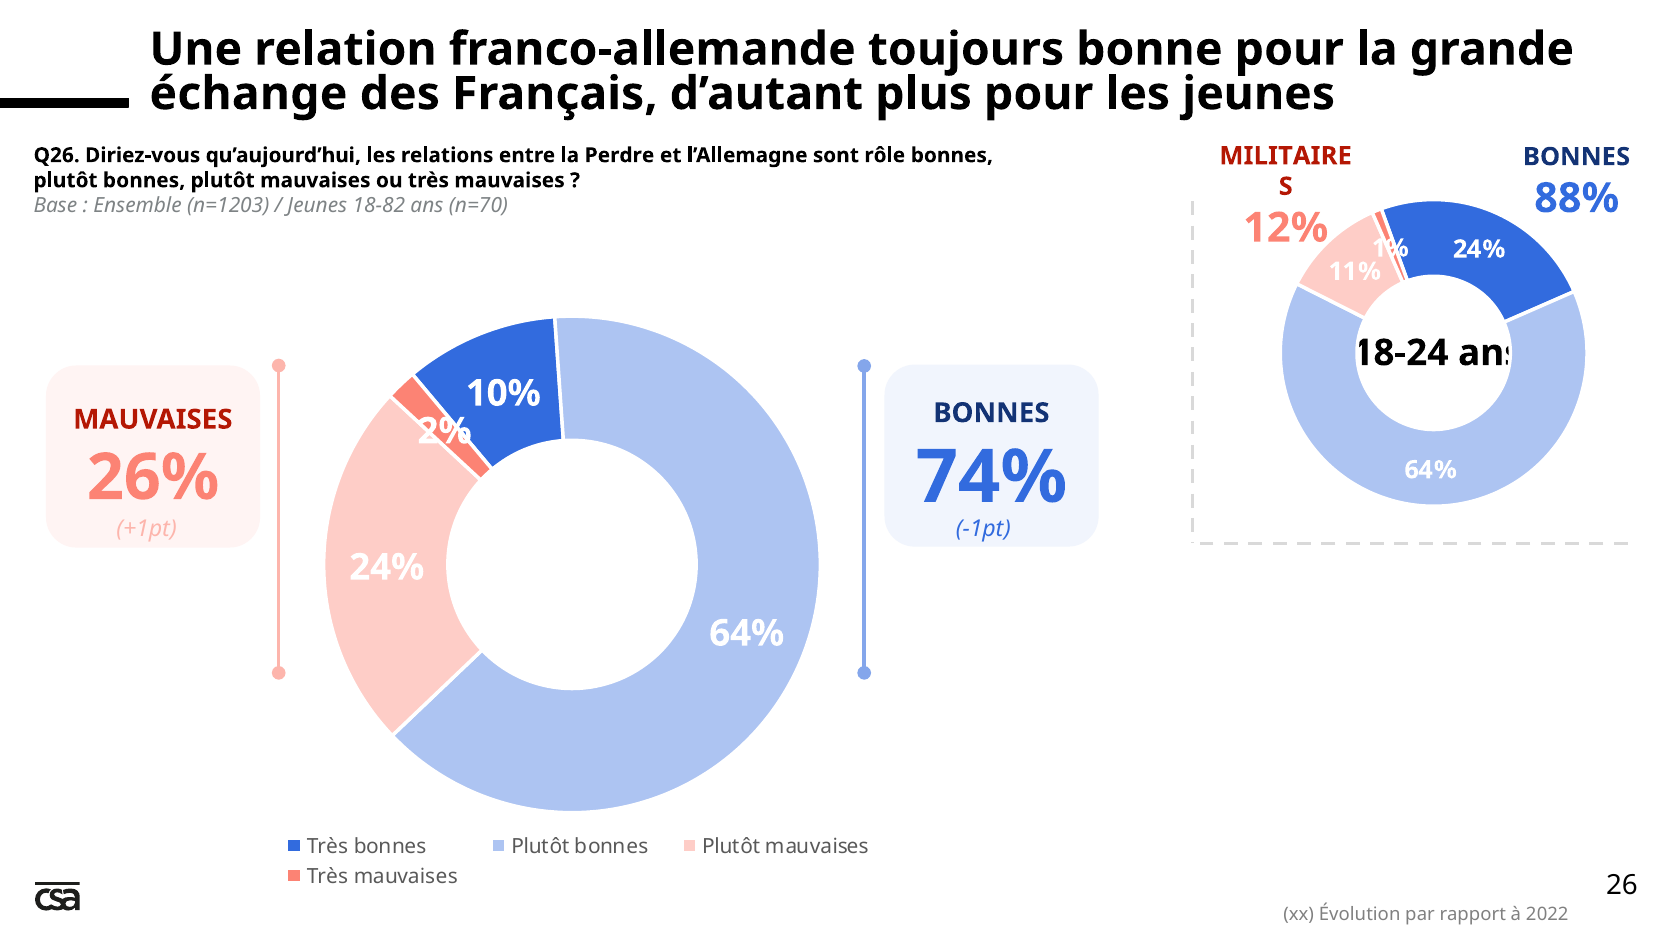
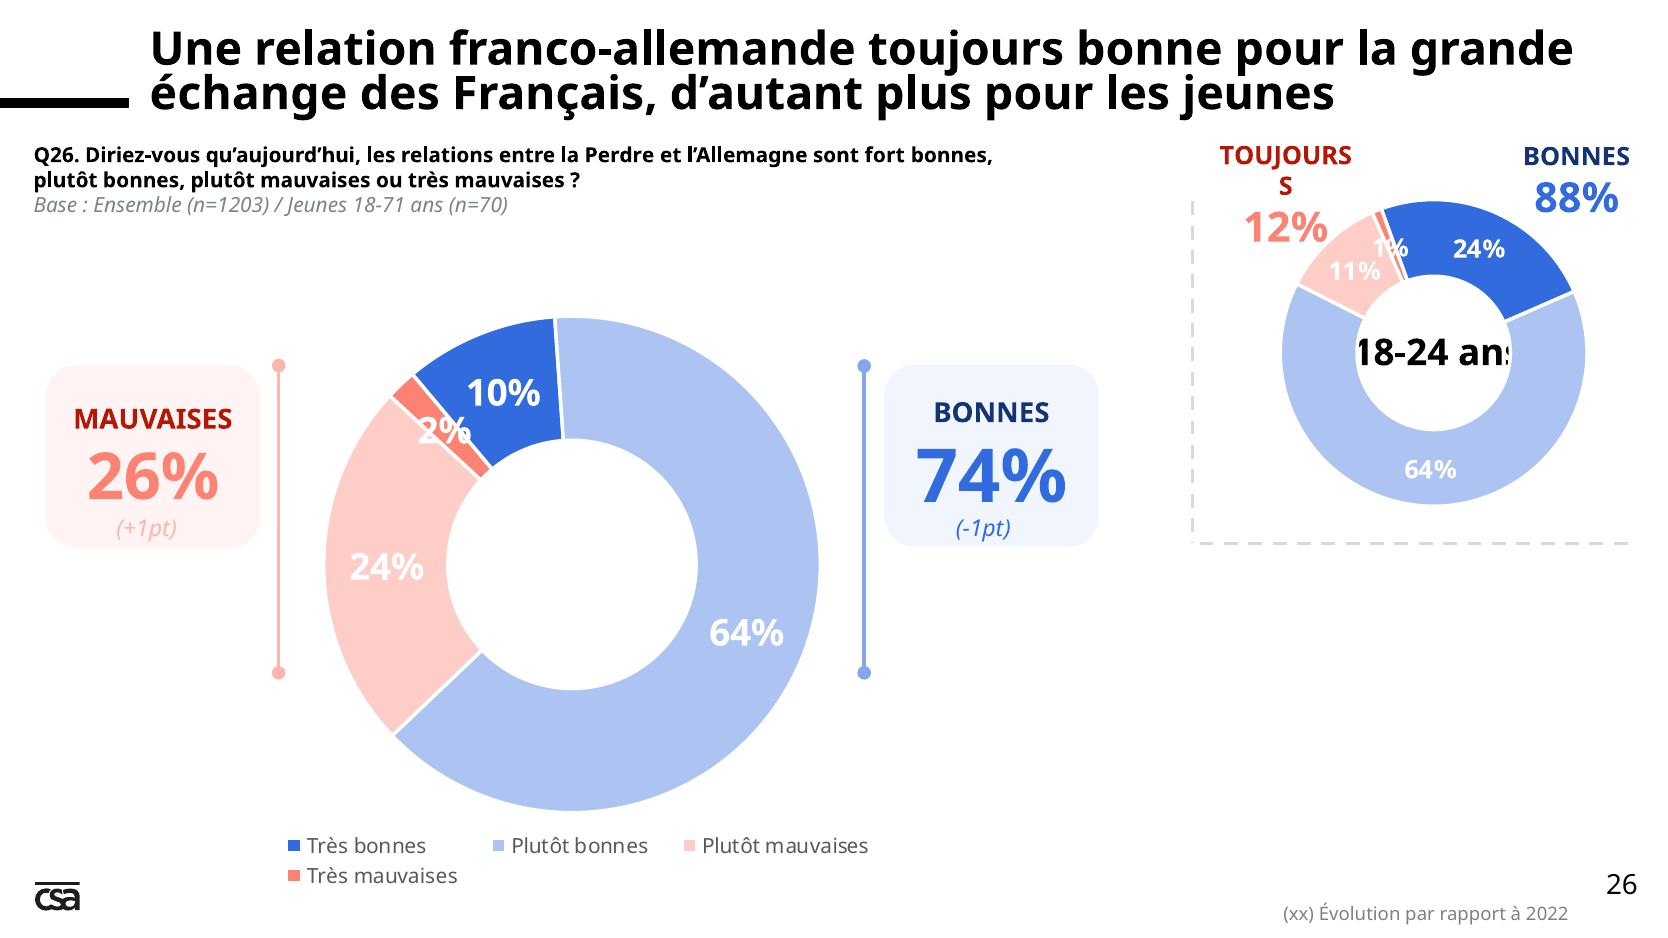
MILITAIRE: MILITAIRE -> TOUJOURS (1286, 156)
rôle: rôle -> fort (885, 155)
18-82: 18-82 -> 18-71 (379, 206)
